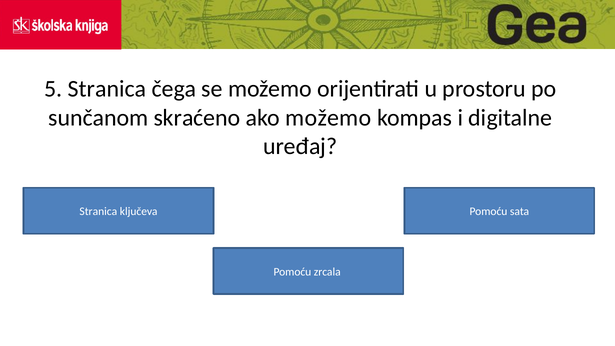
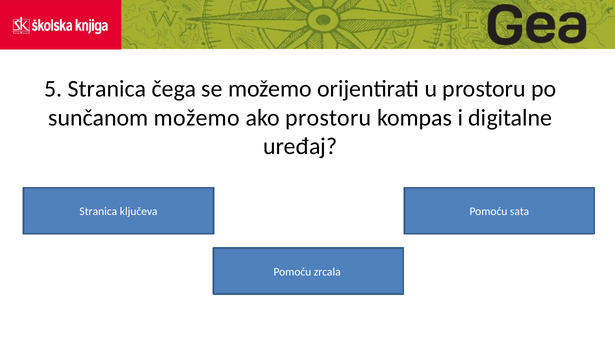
sunčanom skraćeno: skraćeno -> možemo (197, 118)
ako možemo: možemo -> prostoru (328, 118)
